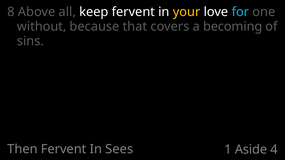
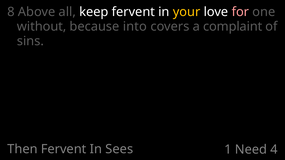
for colour: light blue -> pink (240, 12)
that: that -> into (135, 27)
becoming: becoming -> complaint (233, 27)
Aside: Aside -> Need (251, 150)
